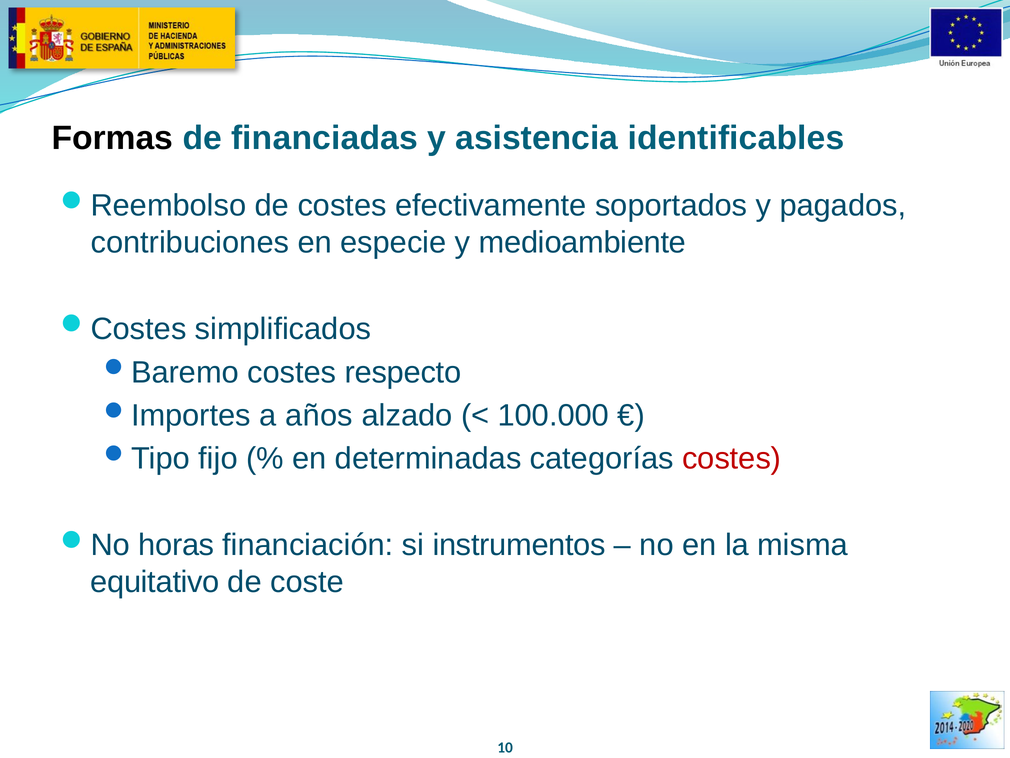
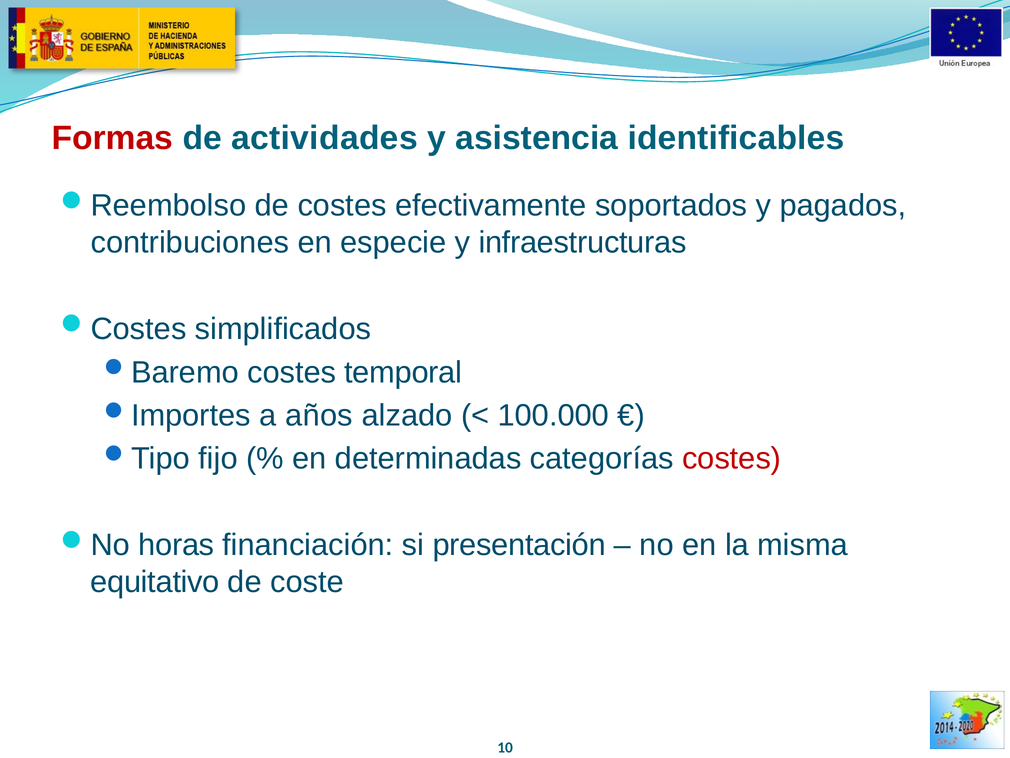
Formas colour: black -> red (112, 138)
financiadas: financiadas -> actividades (324, 138)
medioambiente: medioambiente -> infraestructuras (583, 243)
respecto: respecto -> temporal (403, 372)
instrumentos: instrumentos -> presentación (519, 545)
